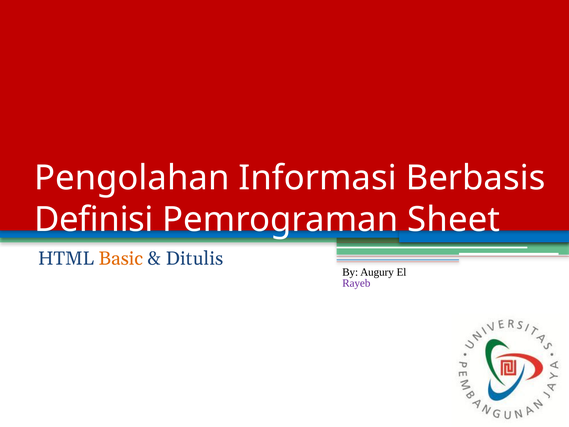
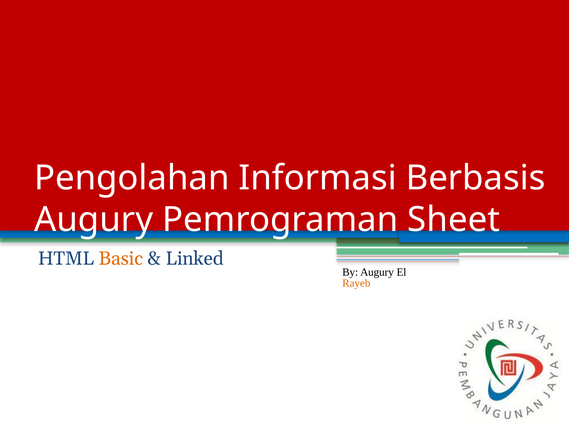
Definisi: Definisi -> Augury (94, 220)
Ditulis: Ditulis -> Linked (195, 258)
Rayeb colour: purple -> orange (356, 283)
